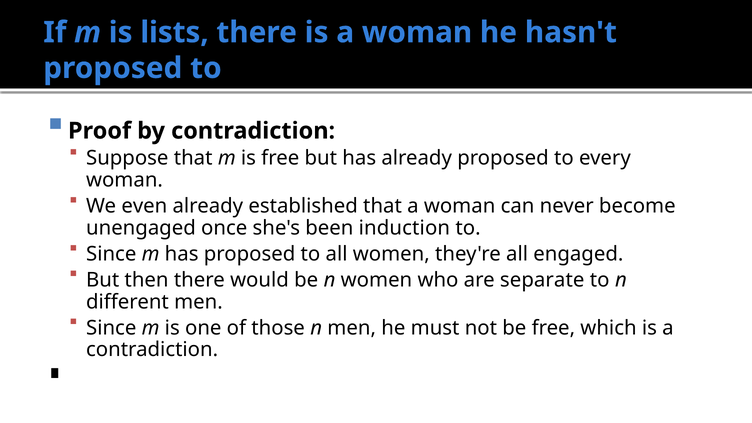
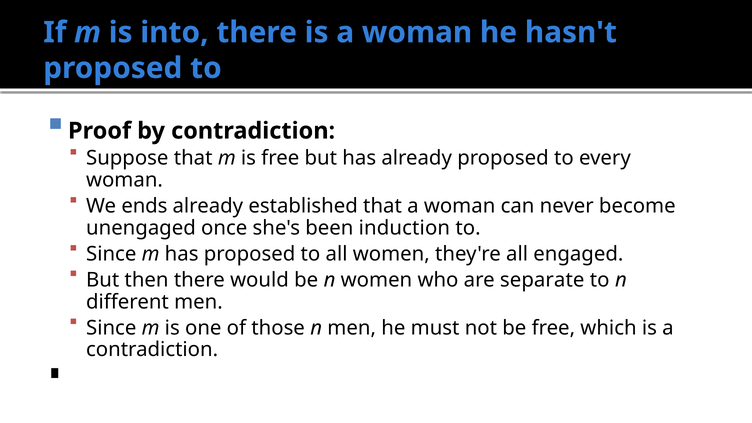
lists: lists -> into (174, 32)
even: even -> ends (144, 206)
